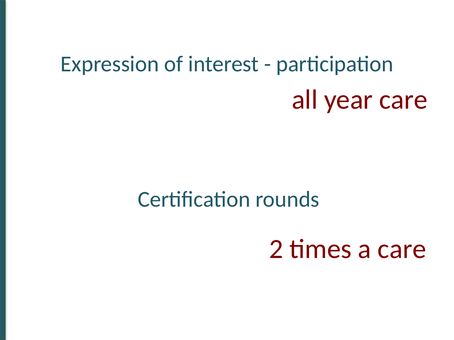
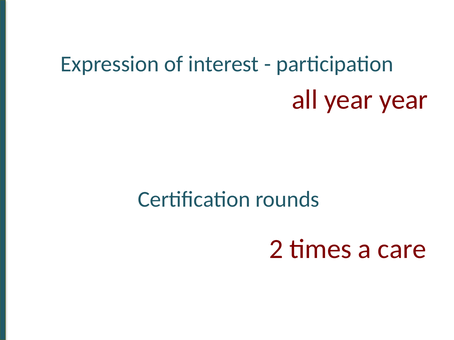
year care: care -> year (404, 100)
